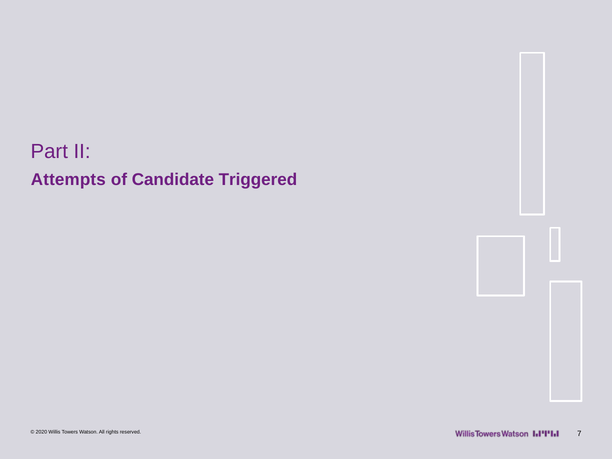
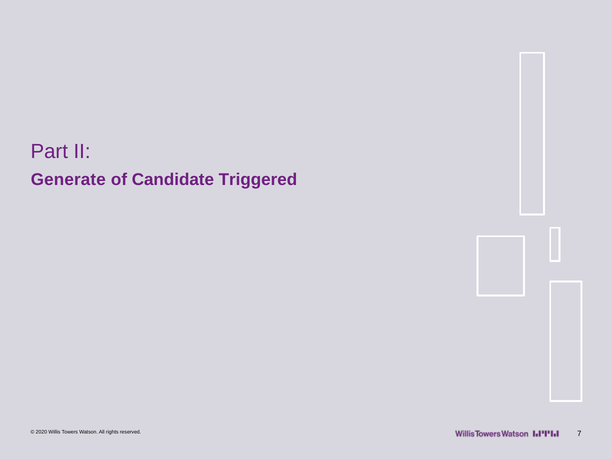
Attempts: Attempts -> Generate (68, 180)
